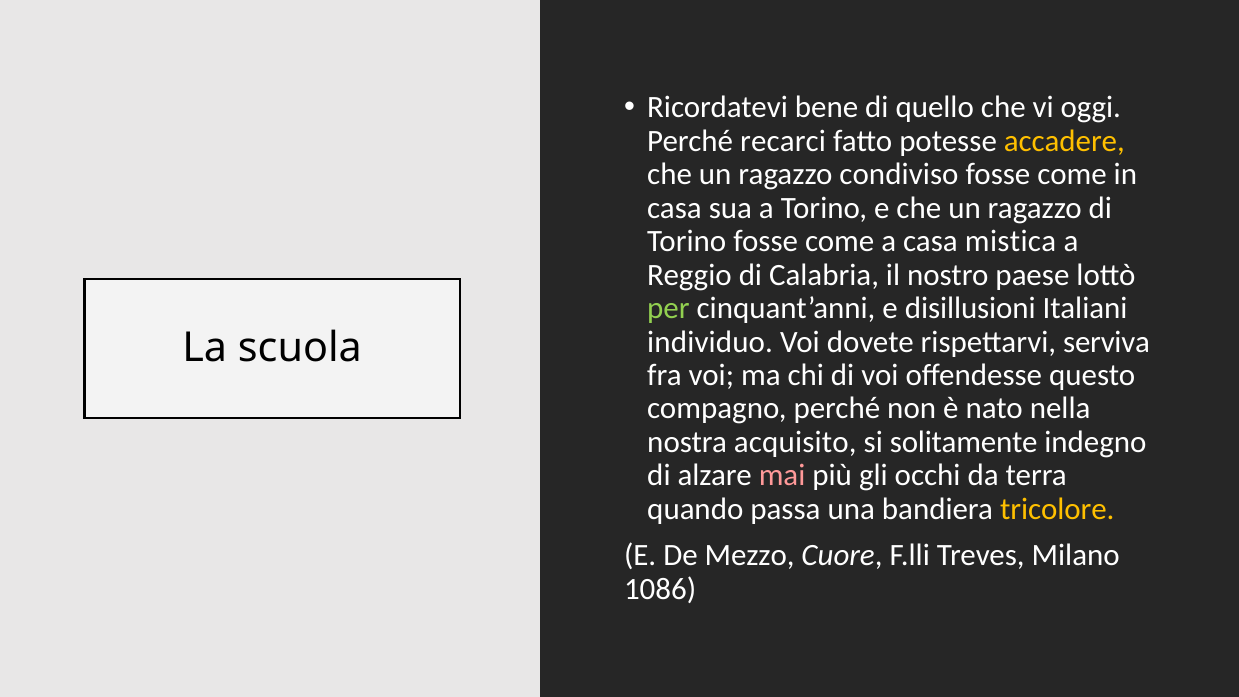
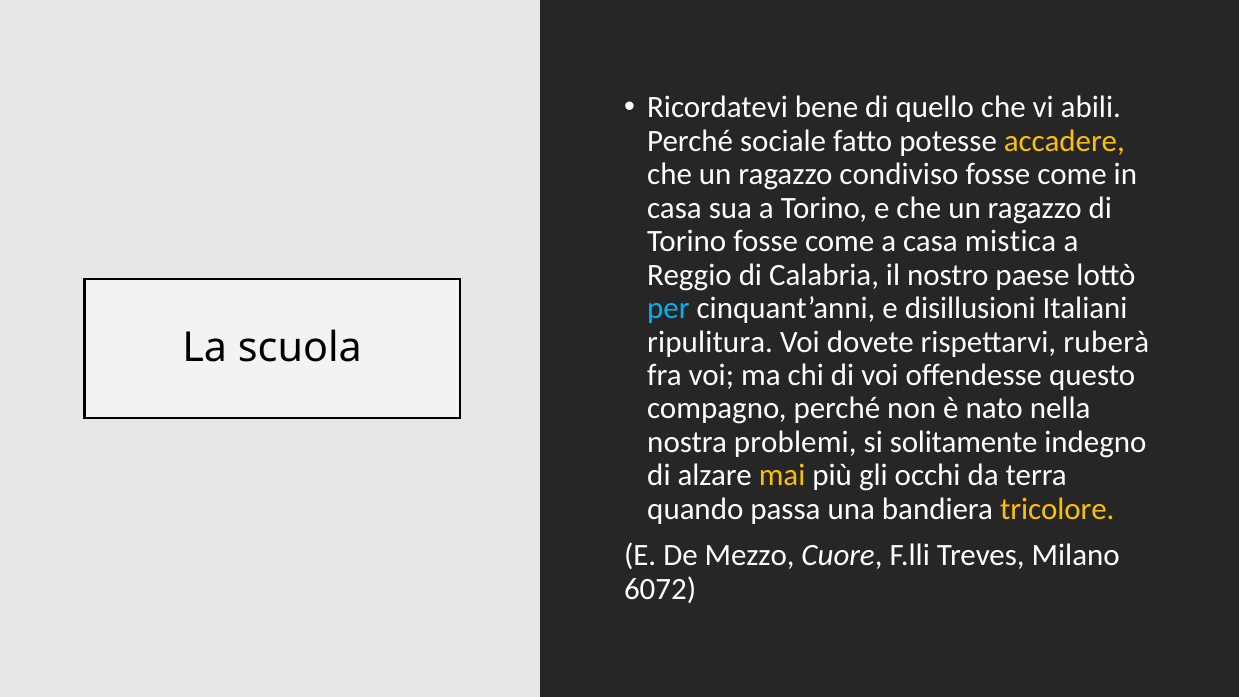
oggi: oggi -> abili (1091, 108)
recarci: recarci -> sociale (783, 141)
per colour: light green -> light blue (668, 308)
individuo: individuo -> ripulitura (710, 342)
serviva: serviva -> ruberà (1106, 342)
acquisito: acquisito -> problemi (795, 442)
mai colour: pink -> yellow (782, 476)
1086: 1086 -> 6072 (660, 589)
